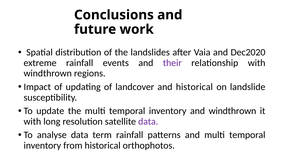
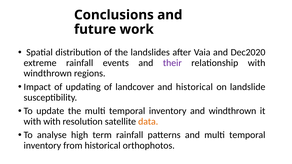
with long: long -> with (52, 122)
data colour: purple -> orange (148, 122)
analyse data: data -> high (80, 135)
